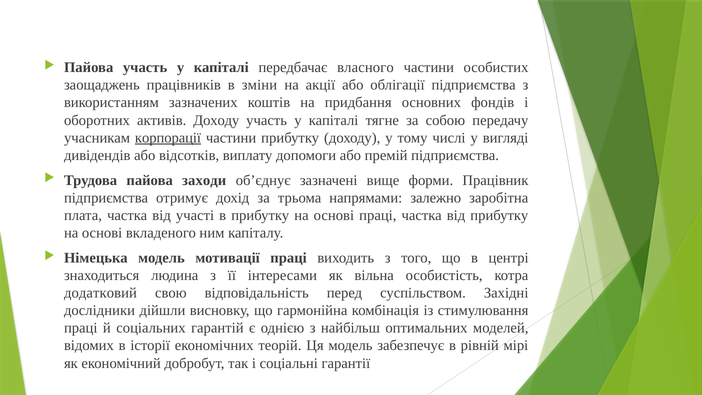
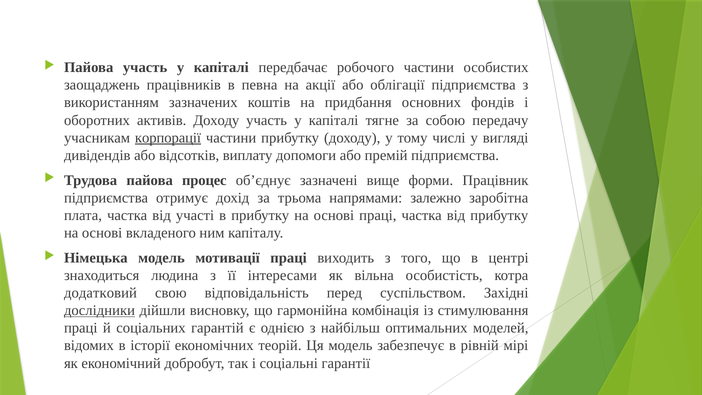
власного: власного -> робочого (366, 68)
зміни: зміни -> певна (260, 85)
заходи: заходи -> процес (204, 180)
дослідники underline: none -> present (100, 310)
